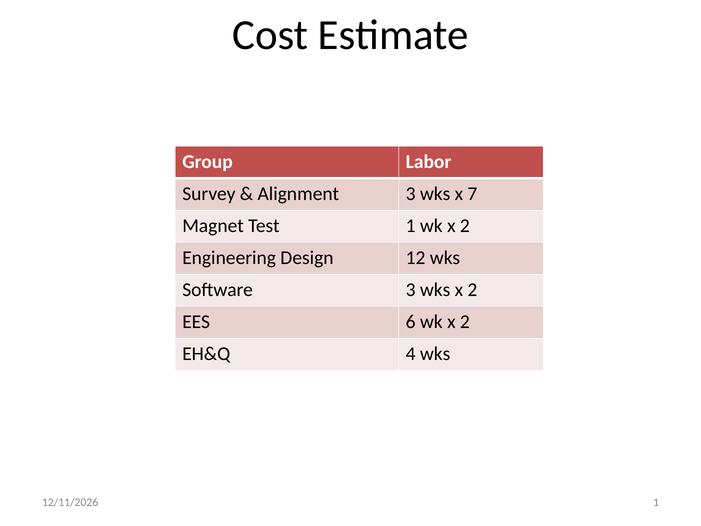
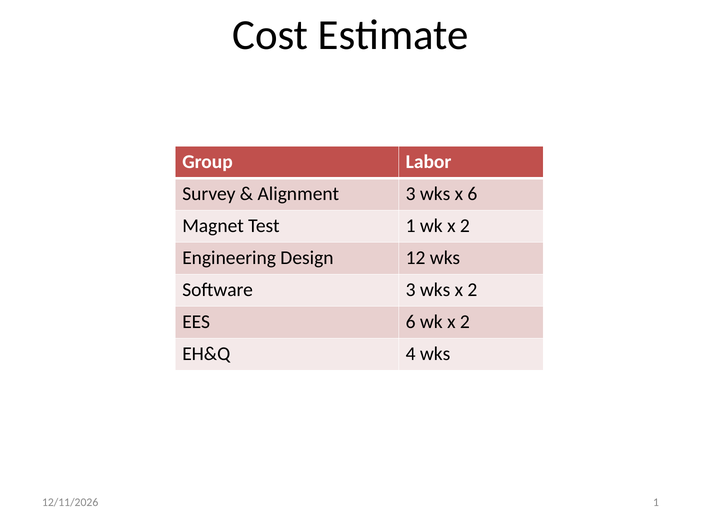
x 7: 7 -> 6 (472, 194)
